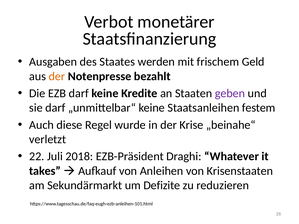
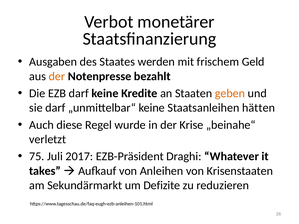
geben colour: purple -> orange (230, 93)
festem: festem -> hätten (259, 108)
22: 22 -> 75 (37, 157)
2018: 2018 -> 2017 (79, 157)
